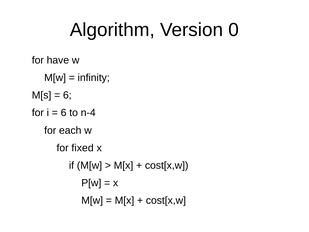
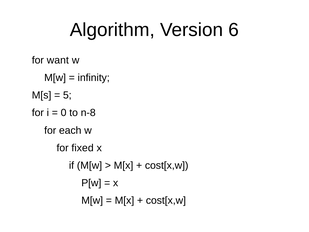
0: 0 -> 6 (234, 30)
have: have -> want (58, 60)
6: 6 -> 5 (67, 95)
6: 6 -> 0 (64, 113)
n-4: n-4 -> n-8 (88, 113)
